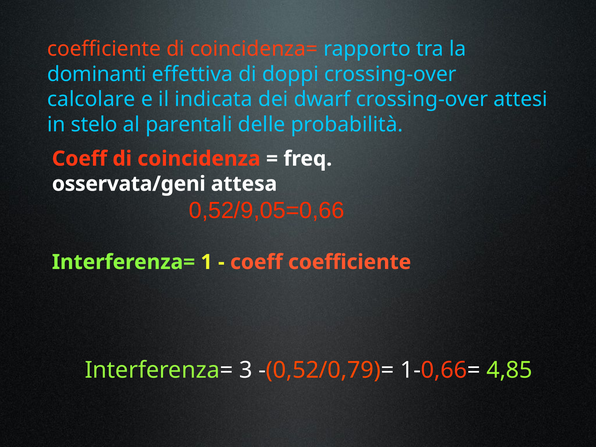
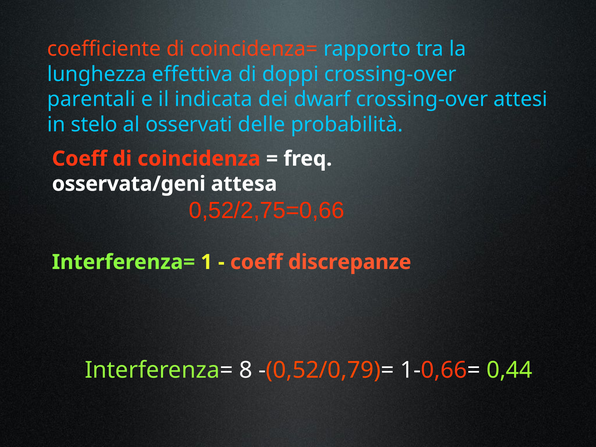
dominanti: dominanti -> lunghezza (97, 74)
calcolare: calcolare -> parentali (91, 99)
parentali: parentali -> osservati (189, 124)
0,52/9,05=0,66: 0,52/9,05=0,66 -> 0,52/2,75=0,66 (267, 211)
coeff coefficiente: coefficiente -> discrepanze (350, 262)
3: 3 -> 8 (246, 370)
4,85: 4,85 -> 0,44 (509, 370)
